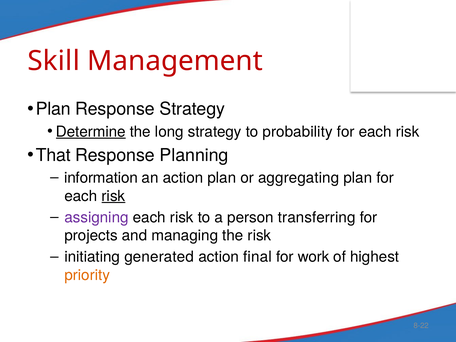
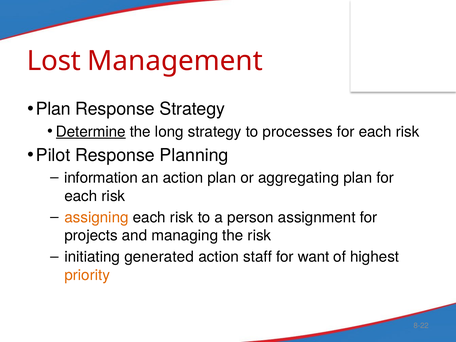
Skill: Skill -> Lost (54, 61)
probability: probability -> processes (298, 132)
That: That -> Pilot (53, 155)
risk underline: present -> none (113, 196)
assigning colour: purple -> orange (97, 217)
transferring: transferring -> assignment (317, 217)
final: final -> staff (258, 257)
work: work -> want (314, 257)
